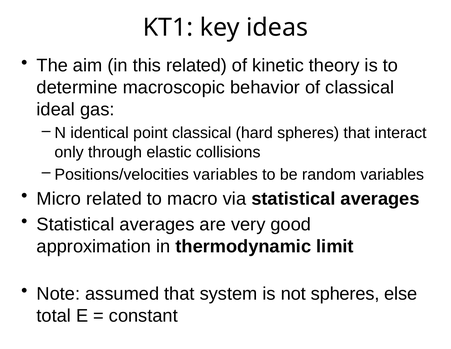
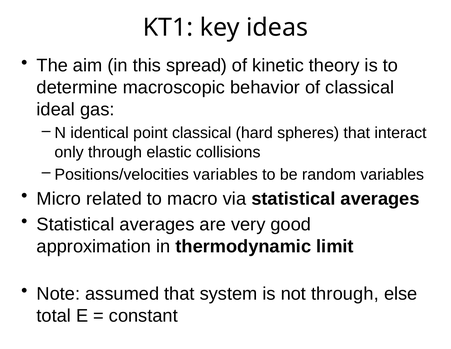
this related: related -> spread (197, 66)
not spheres: spheres -> through (345, 293)
